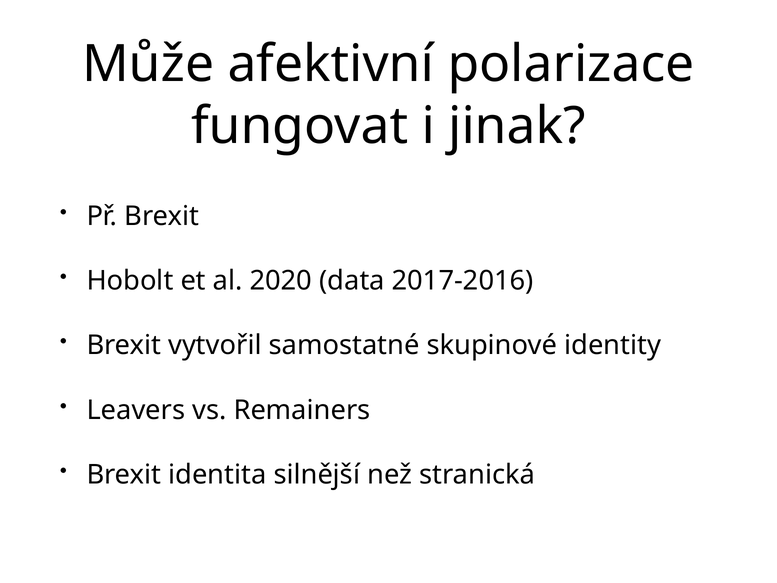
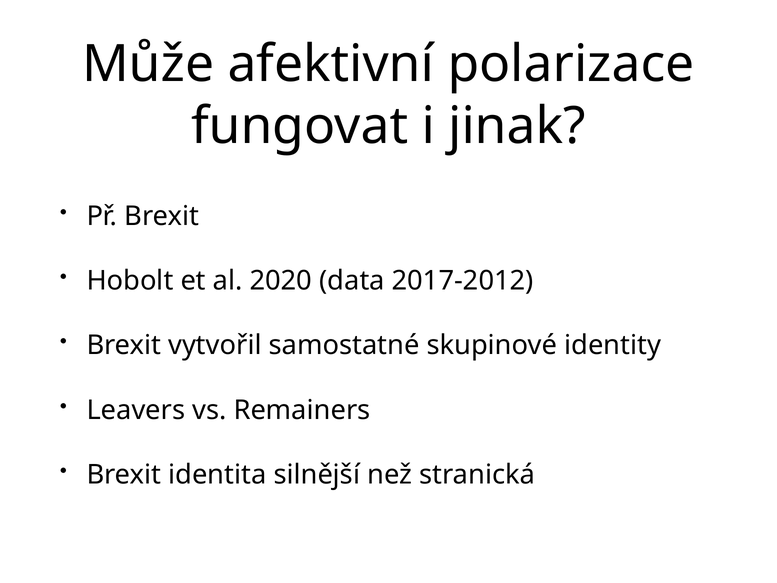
2017-2016: 2017-2016 -> 2017-2012 (463, 281)
